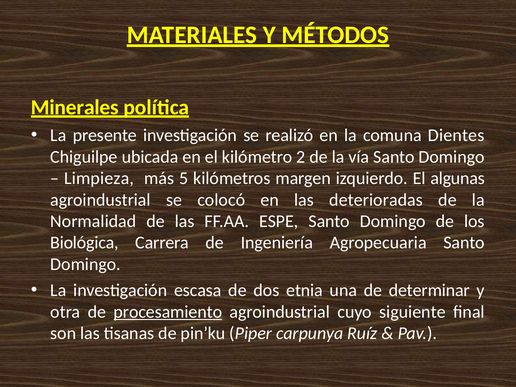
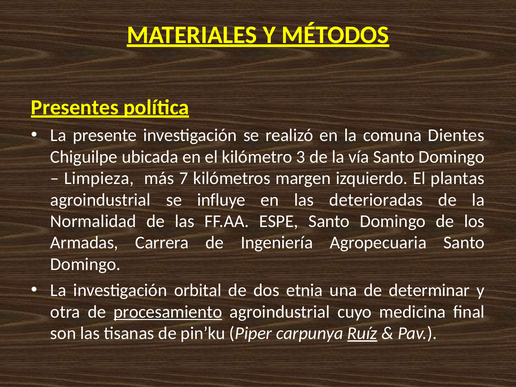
Minerales: Minerales -> Presentes (75, 107)
2: 2 -> 3 (301, 157)
5: 5 -> 7 (184, 178)
algunas: algunas -> plantas (457, 178)
colocó: colocó -> influye (221, 200)
Biológica: Biológica -> Armadas (84, 243)
escasa: escasa -> orbital (198, 290)
siguiente: siguiente -> medicina (412, 312)
Ruíz underline: none -> present (362, 333)
